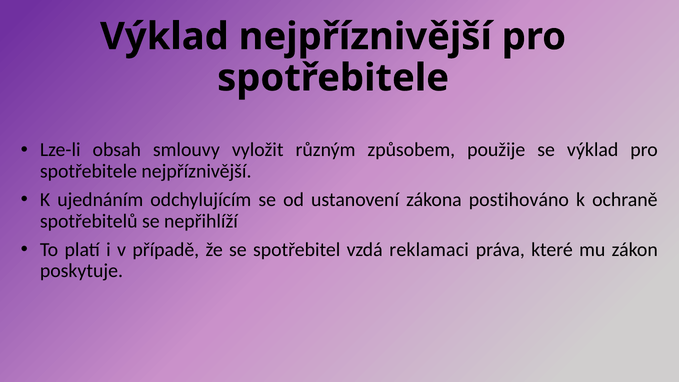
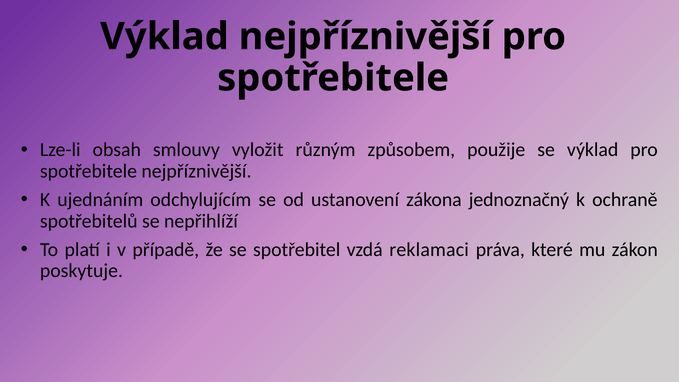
postihováno: postihováno -> jednoznačný (519, 200)
